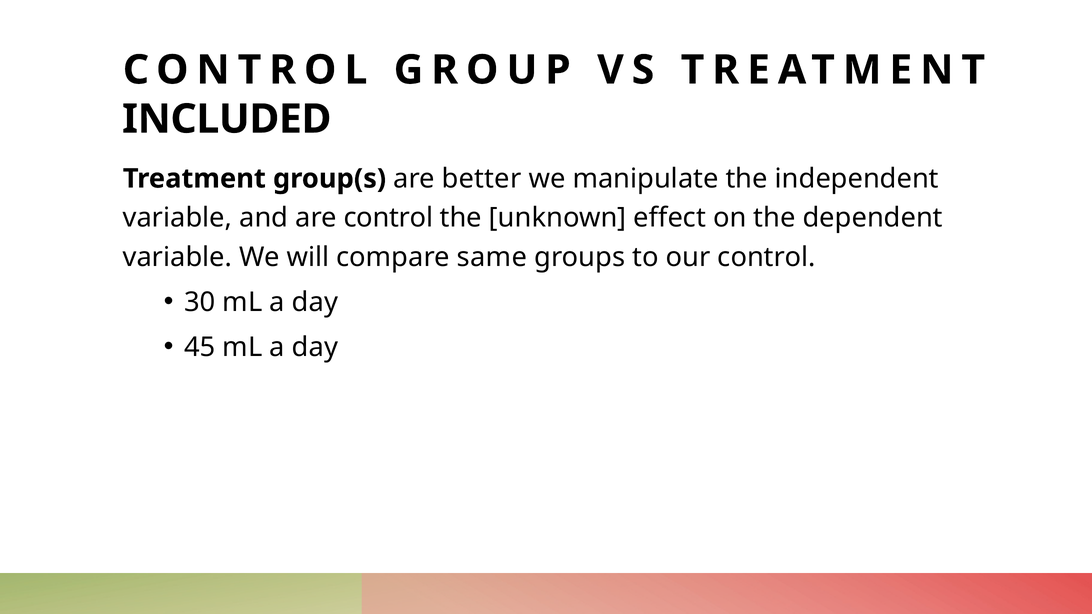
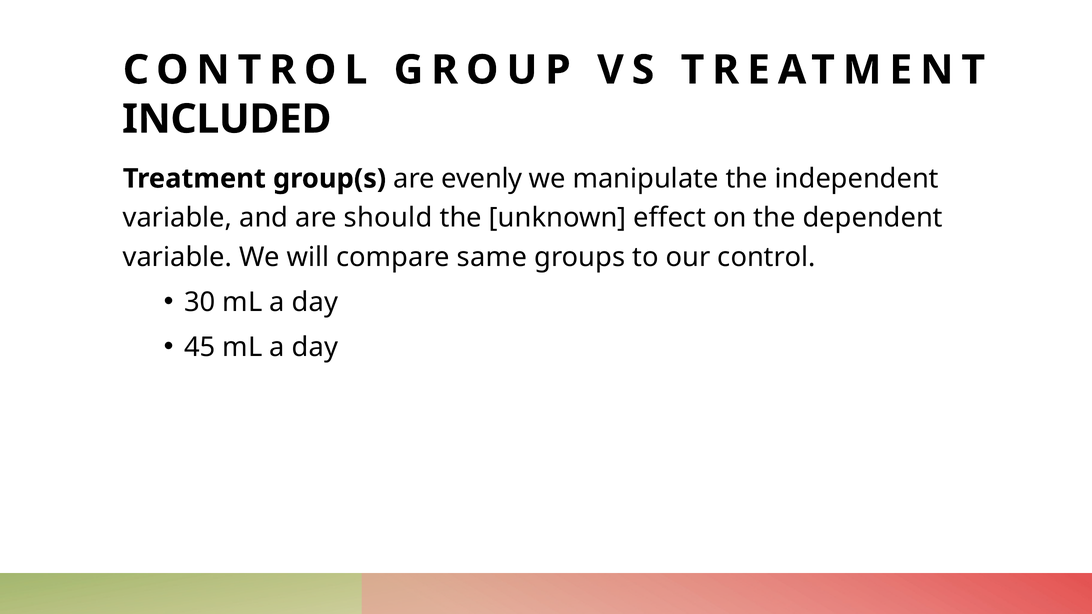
better: better -> evenly (482, 179)
are control: control -> should (388, 218)
